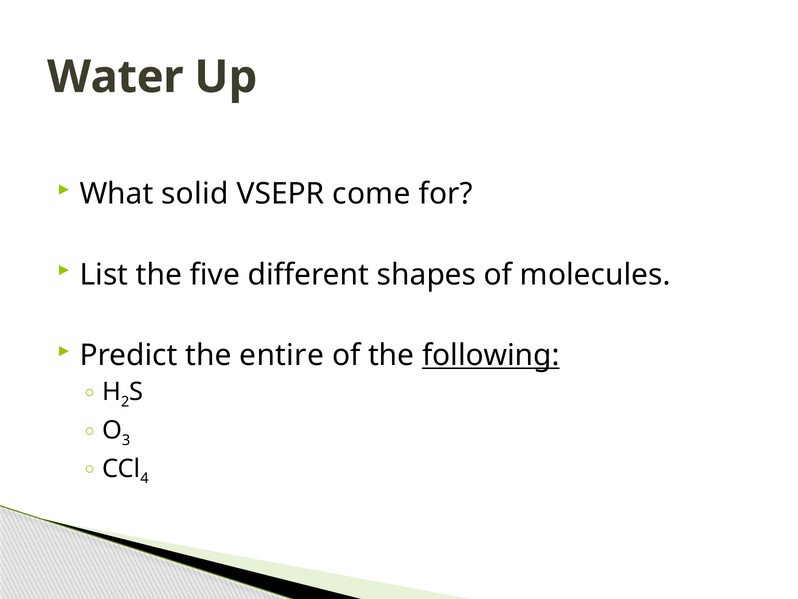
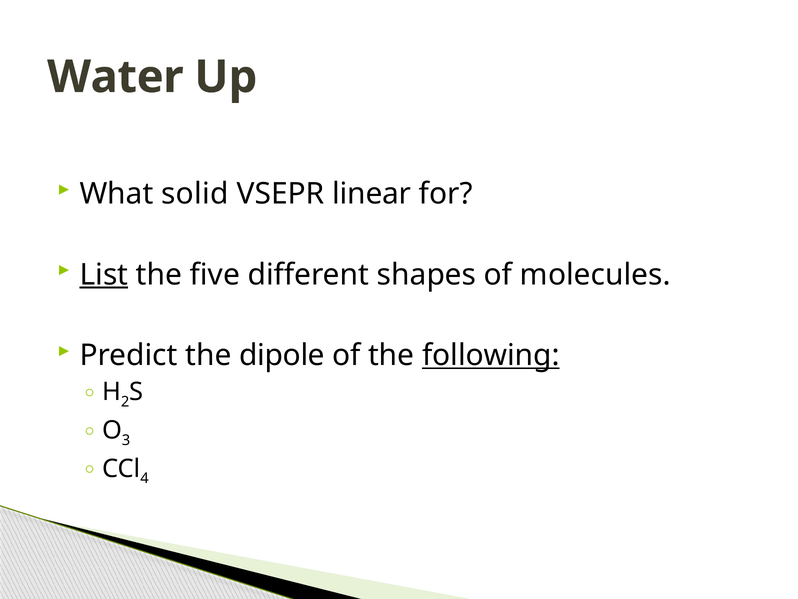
come: come -> linear (372, 194)
List underline: none -> present (104, 274)
entire: entire -> dipole (282, 355)
